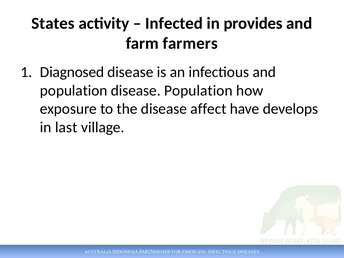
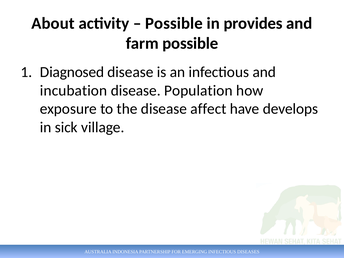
States: States -> About (53, 23)
Infected: Infected -> Possible (174, 23)
farm farmers: farmers -> possible (190, 43)
population: population -> incubation (74, 91)
last: last -> sick (66, 127)
